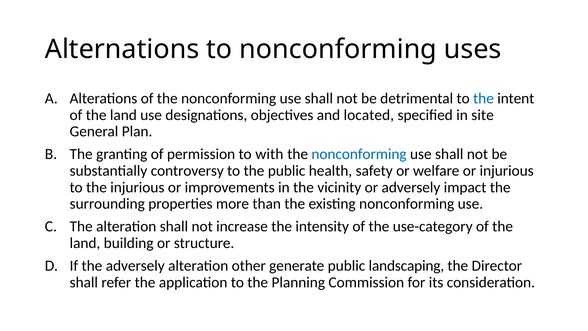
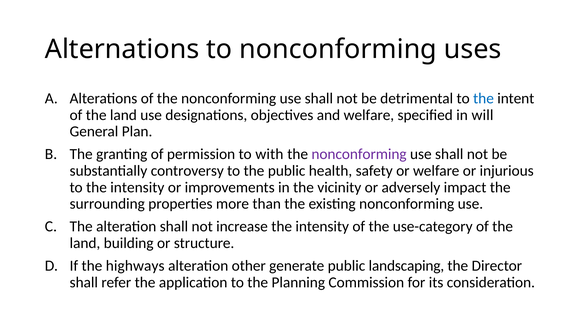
and located: located -> welfare (369, 115)
site: site -> will (483, 115)
nonconforming colour: blue -> purple (359, 154)
to the injurious: injurious -> intensity (137, 187)
the adversely: adversely -> highways (135, 266)
